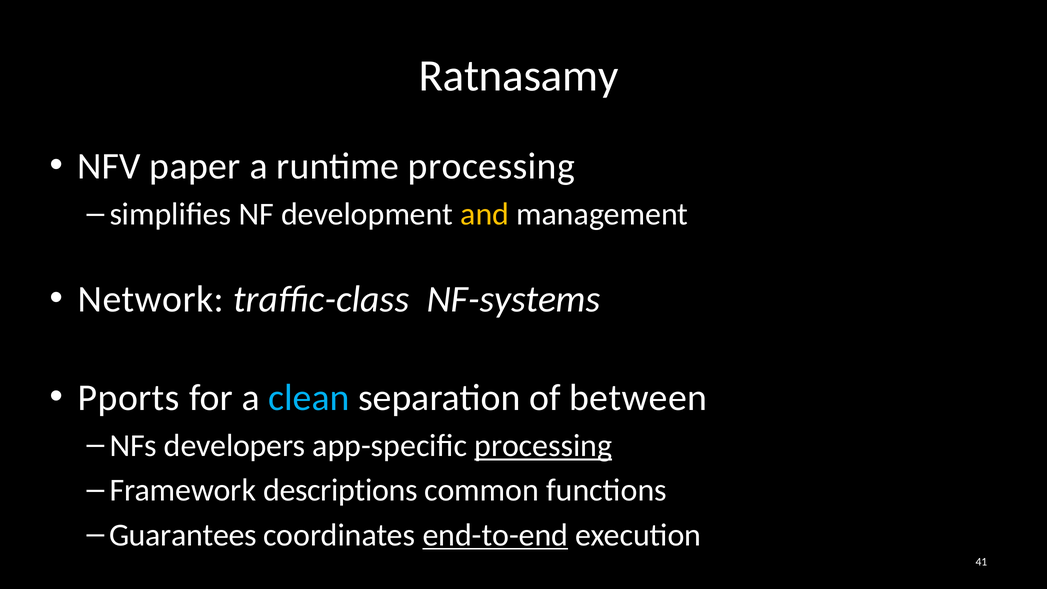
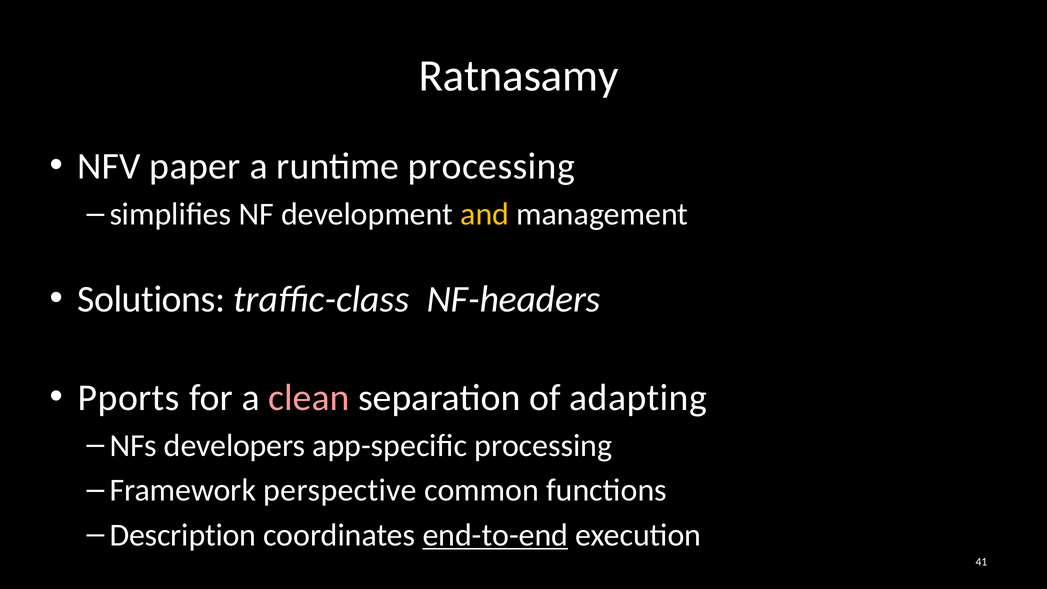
Network: Network -> Solutions (151, 299)
NF-systems: NF-systems -> NF-headers (514, 299)
clean colour: light blue -> pink (309, 398)
between: between -> adapting (638, 398)
processing underline: present -> none (543, 446)
descriptions: descriptions -> perspective (340, 490)
Guarantees: Guarantees -> Description (183, 535)
